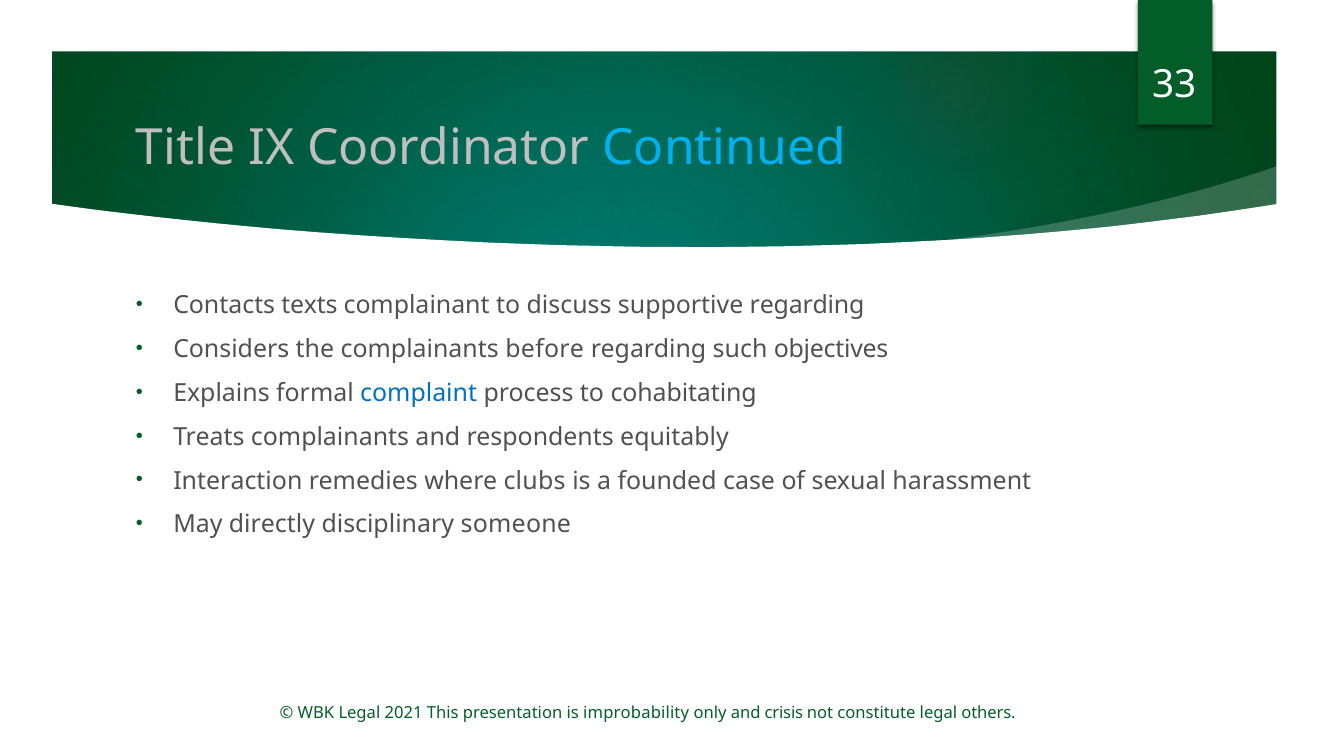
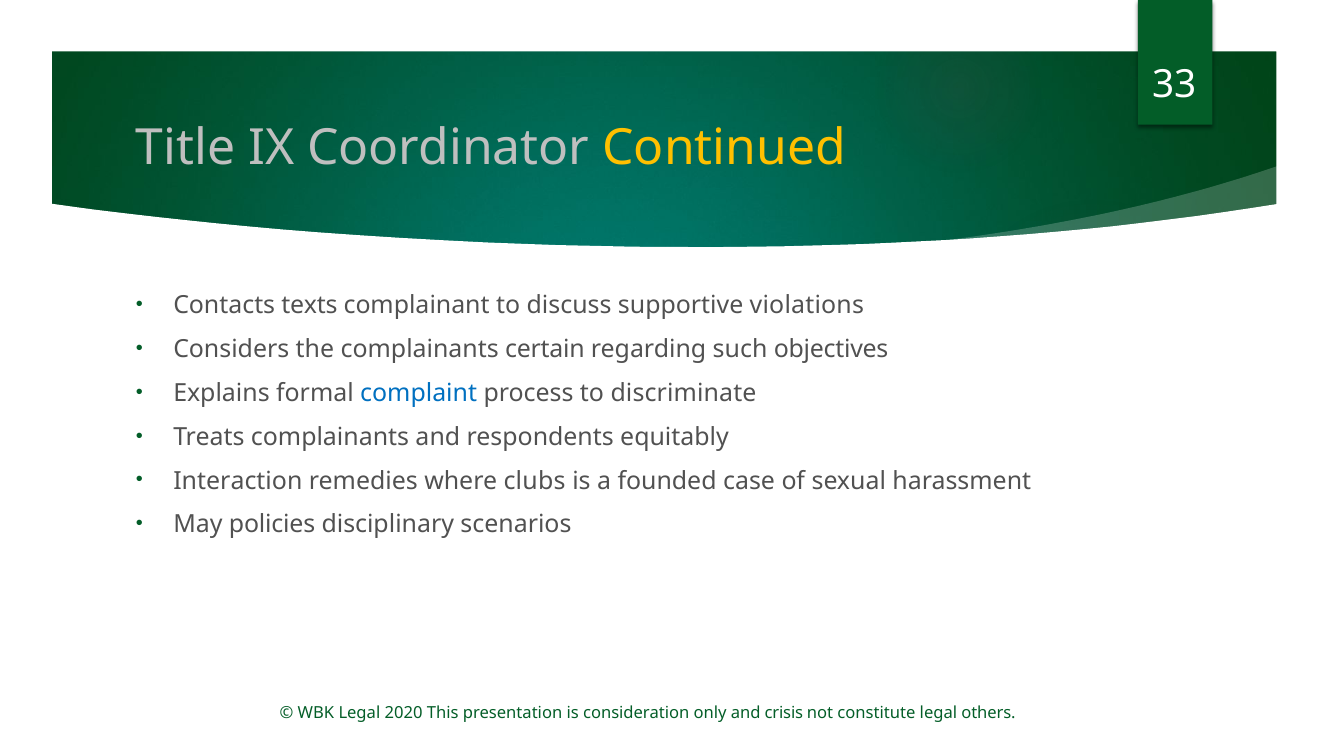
Continued colour: light blue -> yellow (724, 148)
supportive regarding: regarding -> violations (807, 305)
before: before -> certain (545, 349)
cohabitating: cohabitating -> discriminate (684, 393)
directly: directly -> policies (272, 524)
someone: someone -> scenarios (516, 524)
2021: 2021 -> 2020 (404, 713)
improbability: improbability -> consideration (636, 713)
